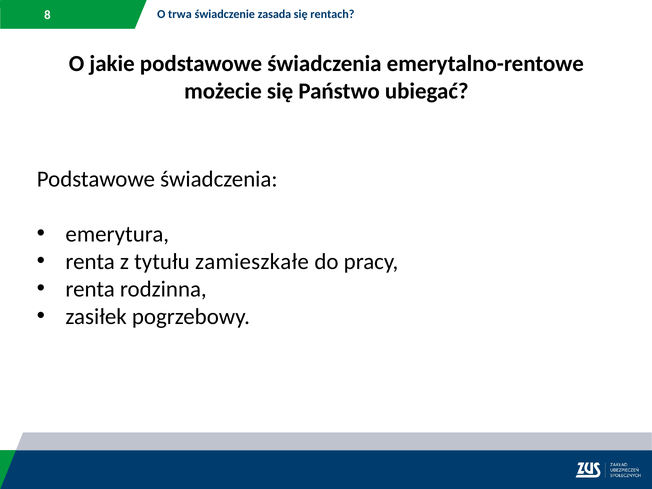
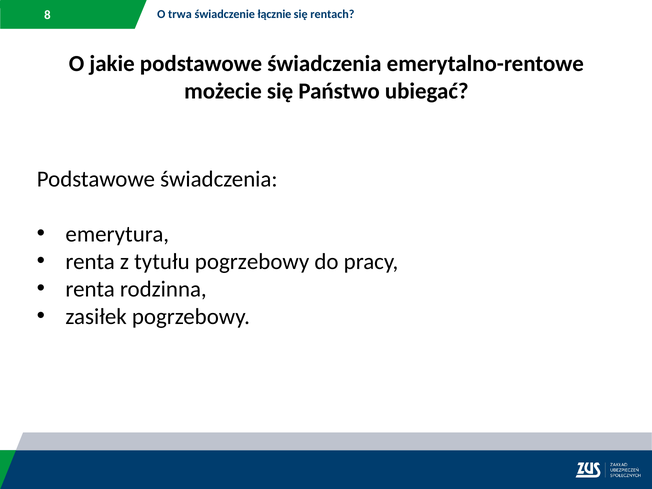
zasada: zasada -> łącznie (274, 14)
tytułu zamieszkałe: zamieszkałe -> pogrzebowy (252, 262)
